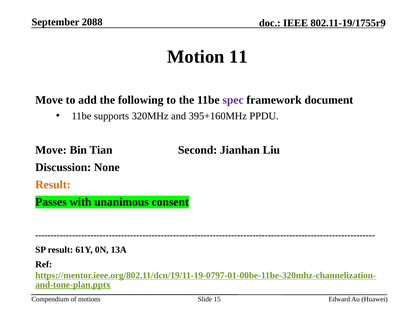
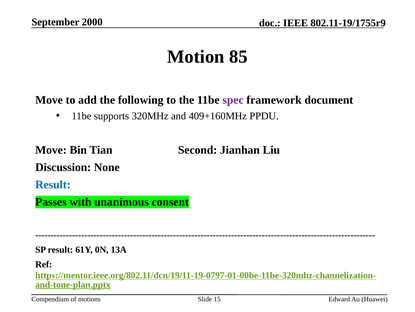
2088: 2088 -> 2000 (92, 22)
11: 11 -> 85 (238, 57)
395+160MHz: 395+160MHz -> 409+160MHz (218, 116)
Result colour: orange -> blue (53, 184)
